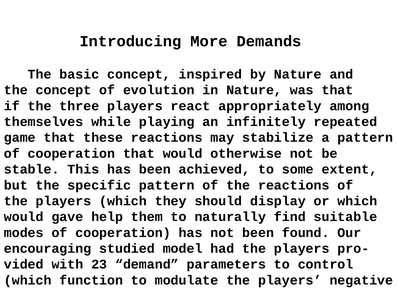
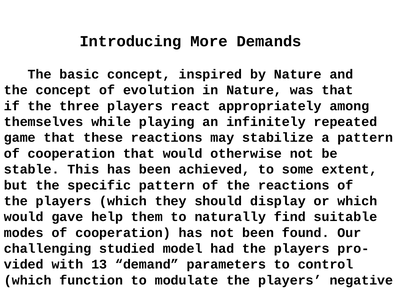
encouraging: encouraging -> challenging (48, 249)
23: 23 -> 13 (99, 265)
